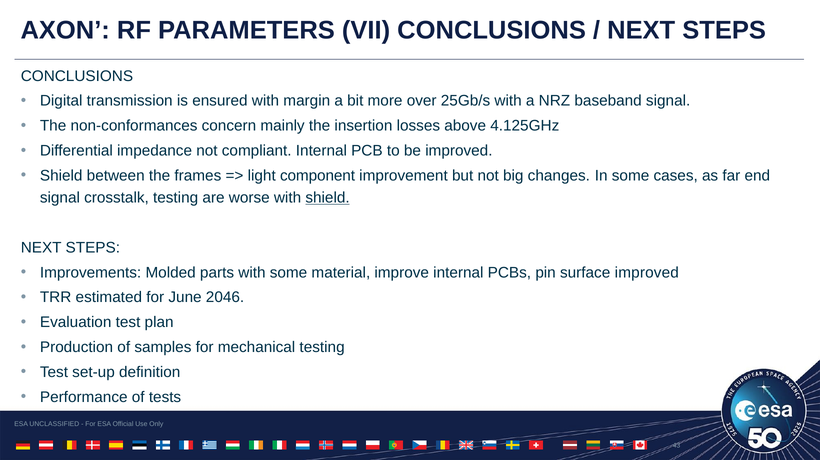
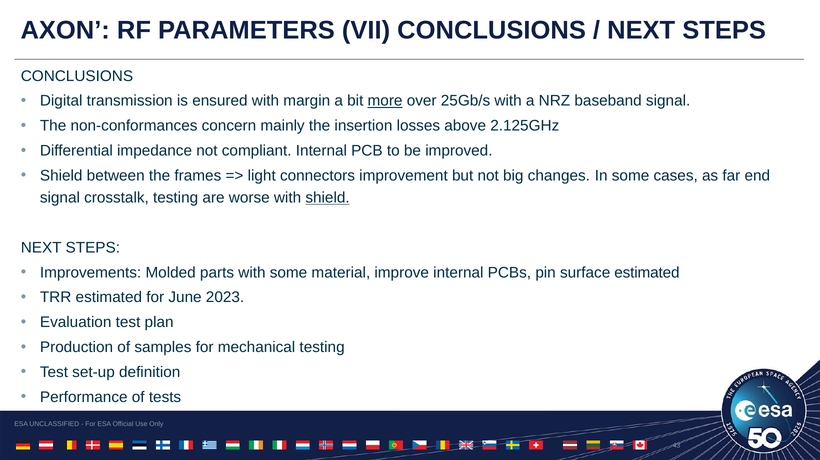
more underline: none -> present (385, 101)
4.125GHz: 4.125GHz -> 2.125GHz (525, 126)
component: component -> connectors (317, 176)
surface improved: improved -> estimated (647, 272)
2046: 2046 -> 2023 (225, 297)
